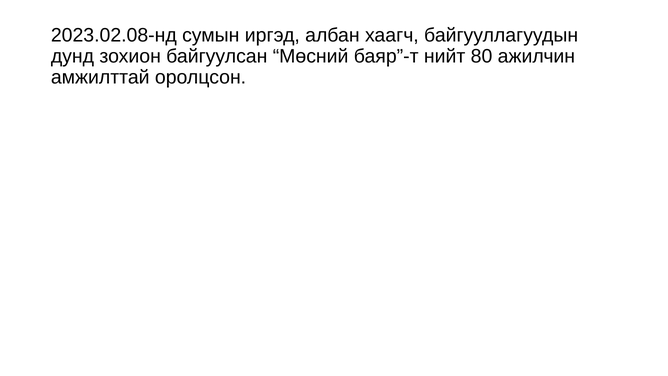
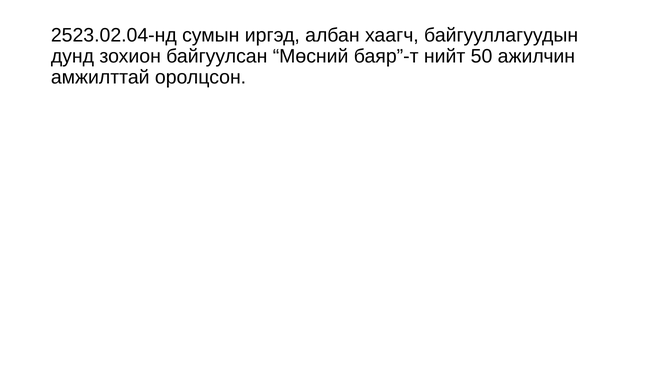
2023.02.08-нд: 2023.02.08-нд -> 2523.02.04-нд (114, 35)
80: 80 -> 50 (482, 56)
